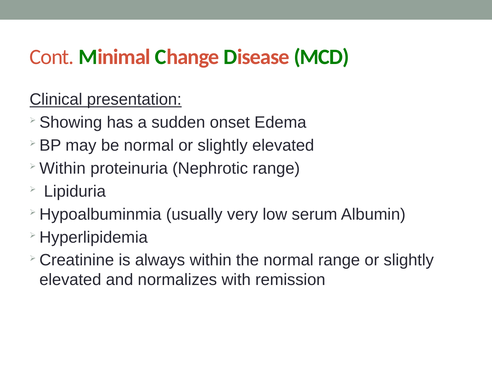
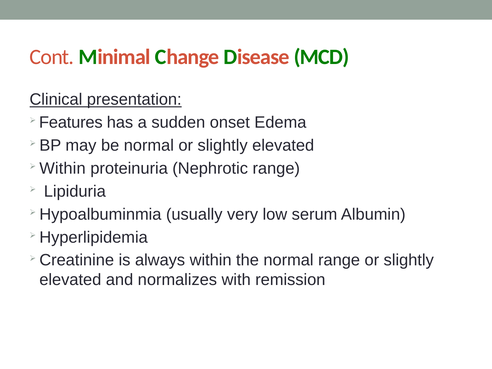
Showing: Showing -> Features (71, 123)
